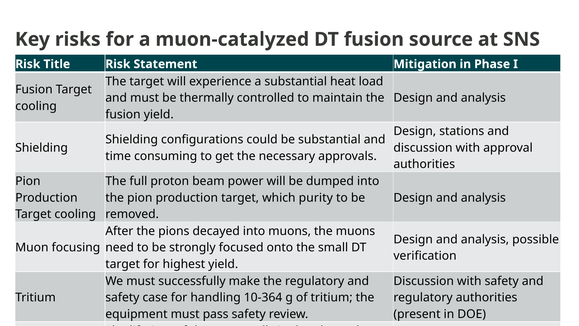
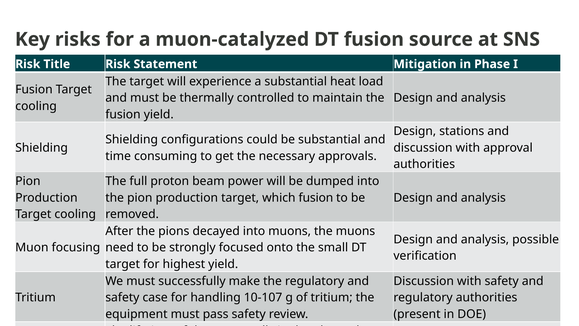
which purity: purity -> fusion (316, 198)
10-364: 10-364 -> 10-107 (263, 297)
